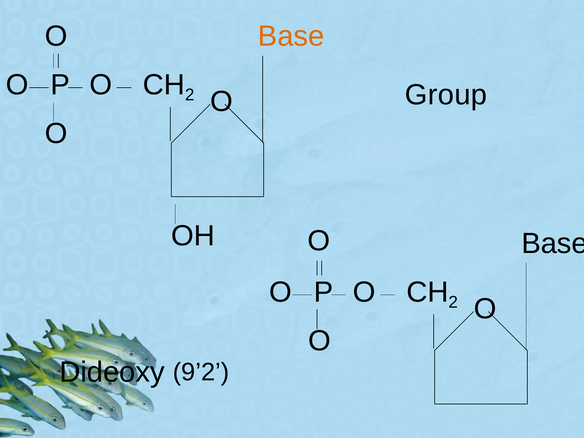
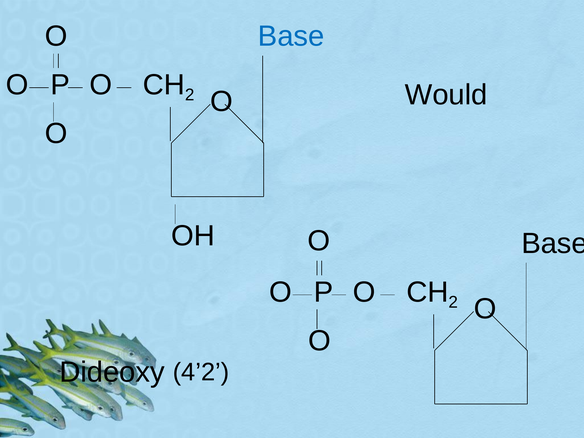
Base colour: orange -> blue (291, 36)
Group: Group -> Would (446, 95)
9’2: 9’2 -> 4’2 (201, 372)
